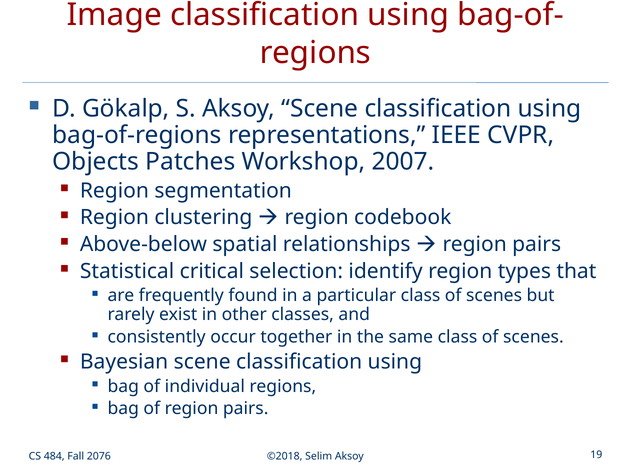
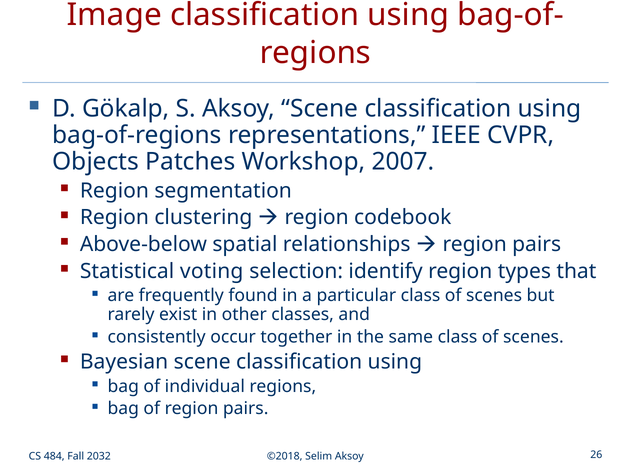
critical: critical -> voting (212, 271)
2076: 2076 -> 2032 (99, 457)
19: 19 -> 26 (596, 455)
